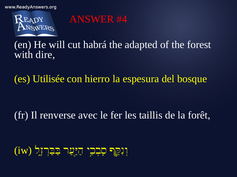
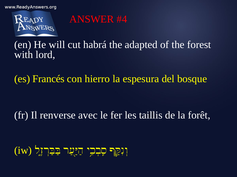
dire: dire -> lord (45, 55)
Utilisée: Utilisée -> Francés (49, 79)
